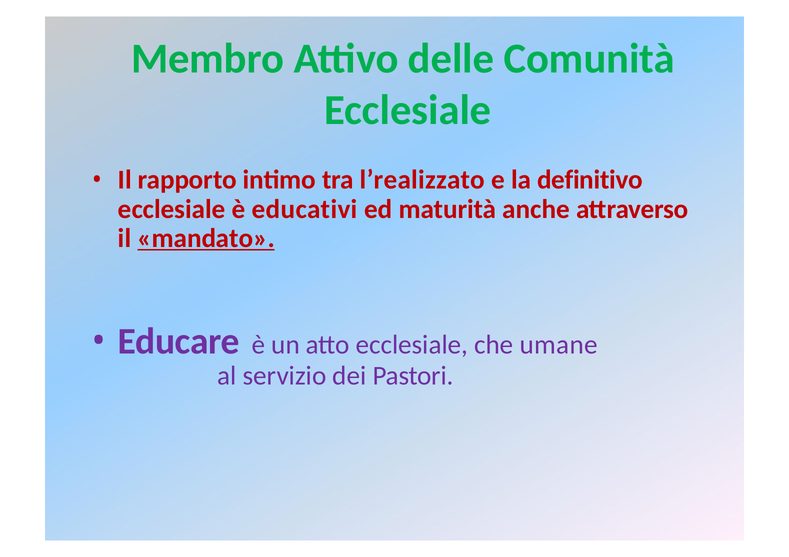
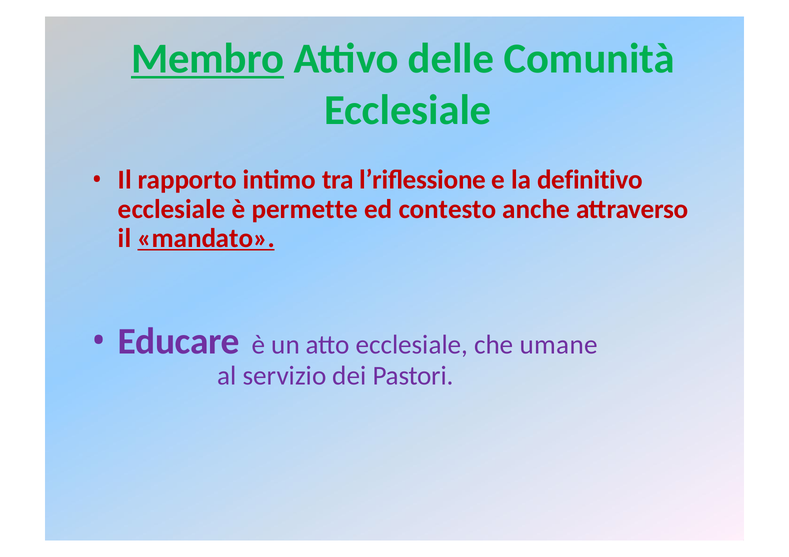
Membro underline: none -> present (208, 59)
l’realizzato: l’realizzato -> l’riﬂessione (423, 180)
educativi: educativi -> permette (305, 209)
maturità: maturità -> contesto (447, 209)
